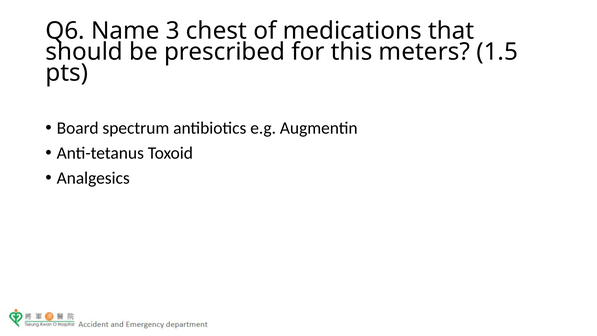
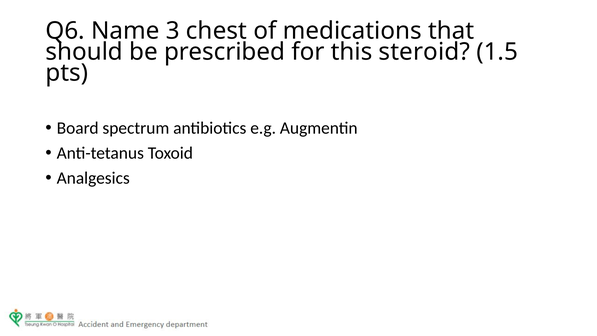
meters: meters -> steroid (424, 52)
